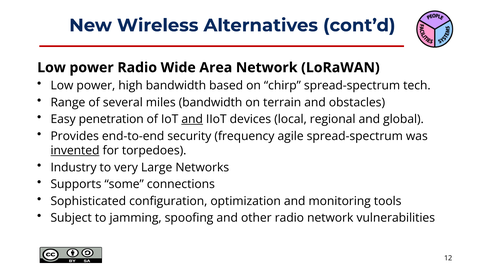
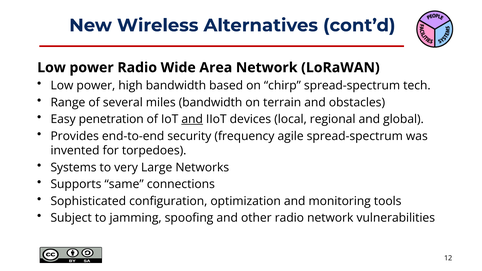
invented underline: present -> none (75, 151)
Industry: Industry -> Systems (74, 167)
some: some -> same (124, 184)
